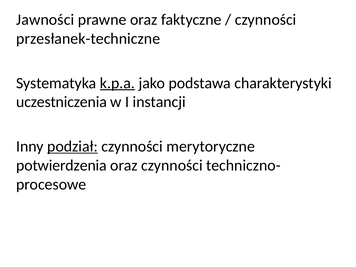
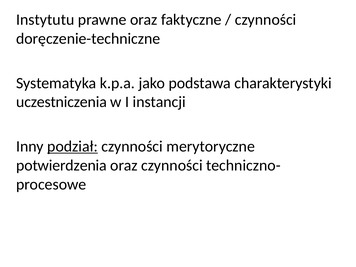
Jawności: Jawności -> Instytutu (45, 20)
przesłanek-techniczne: przesłanek-techniczne -> doręczenie-techniczne (88, 39)
k.p.a underline: present -> none (117, 83)
